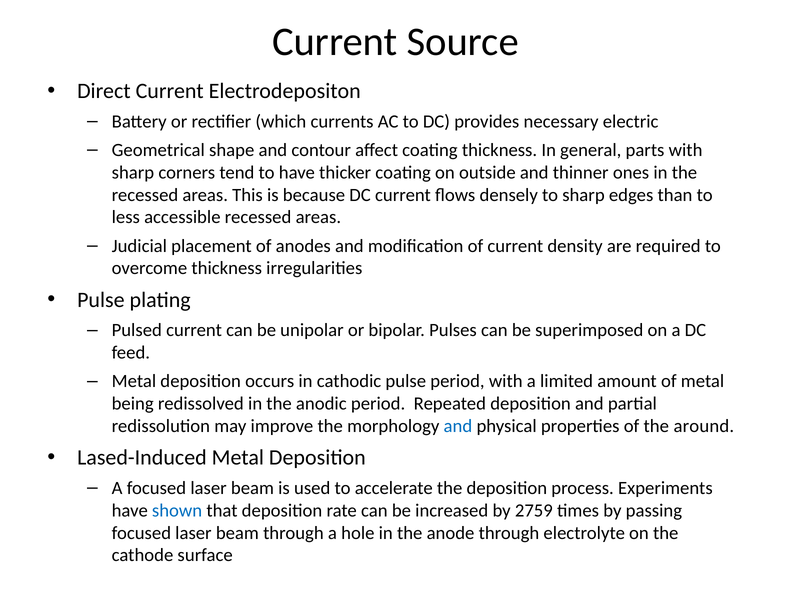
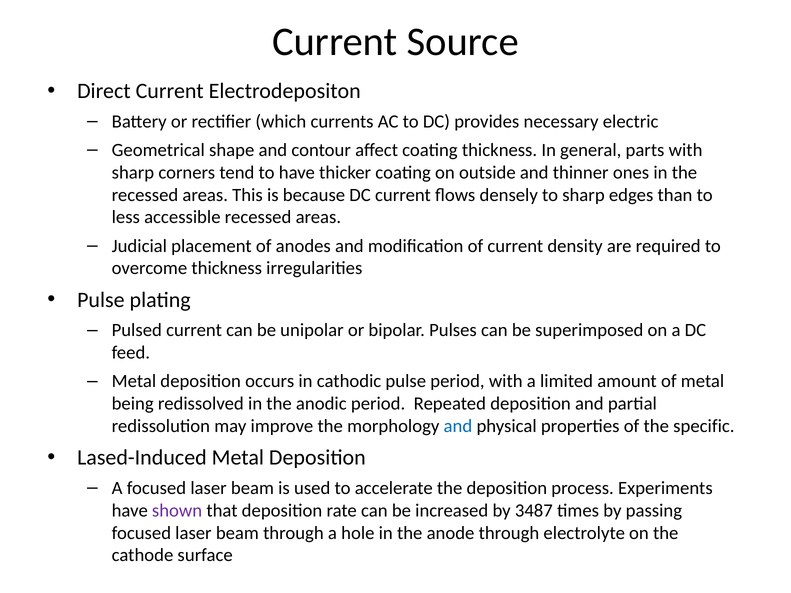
around: around -> specific (704, 426)
shown colour: blue -> purple (177, 511)
2759: 2759 -> 3487 (534, 511)
